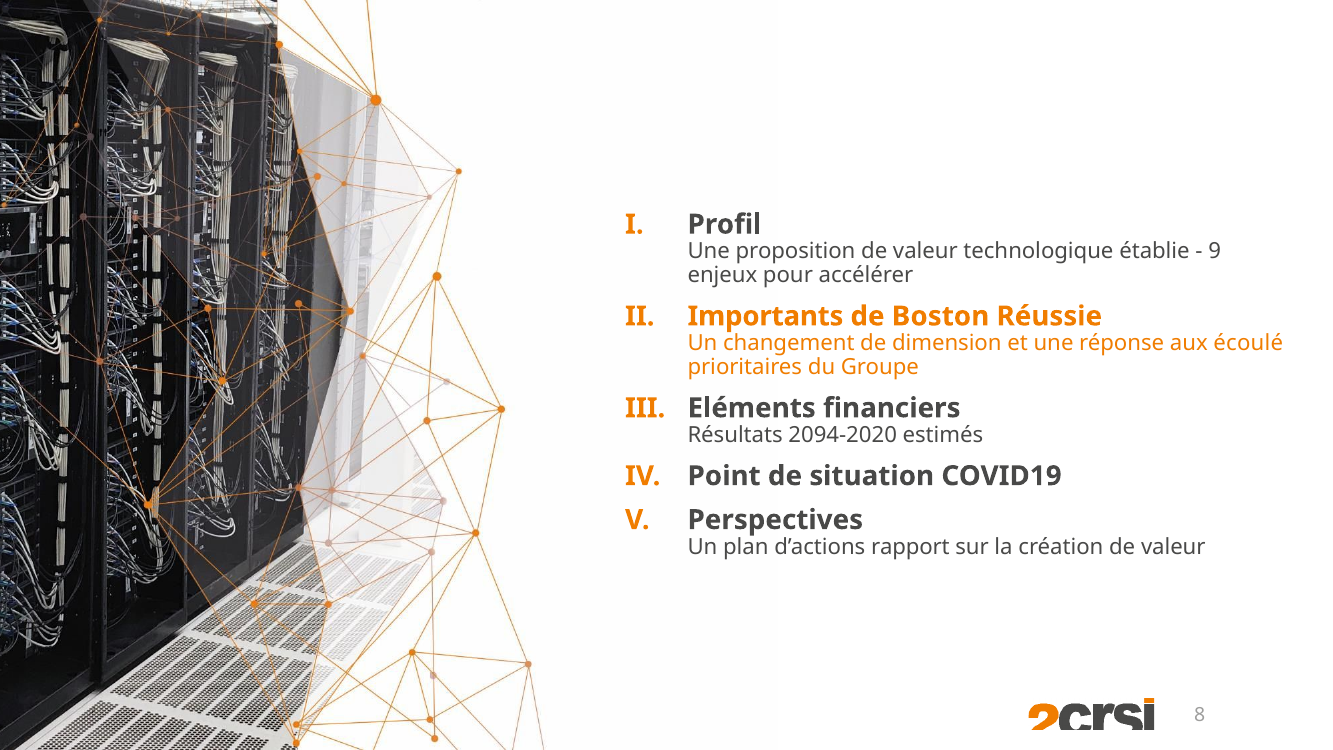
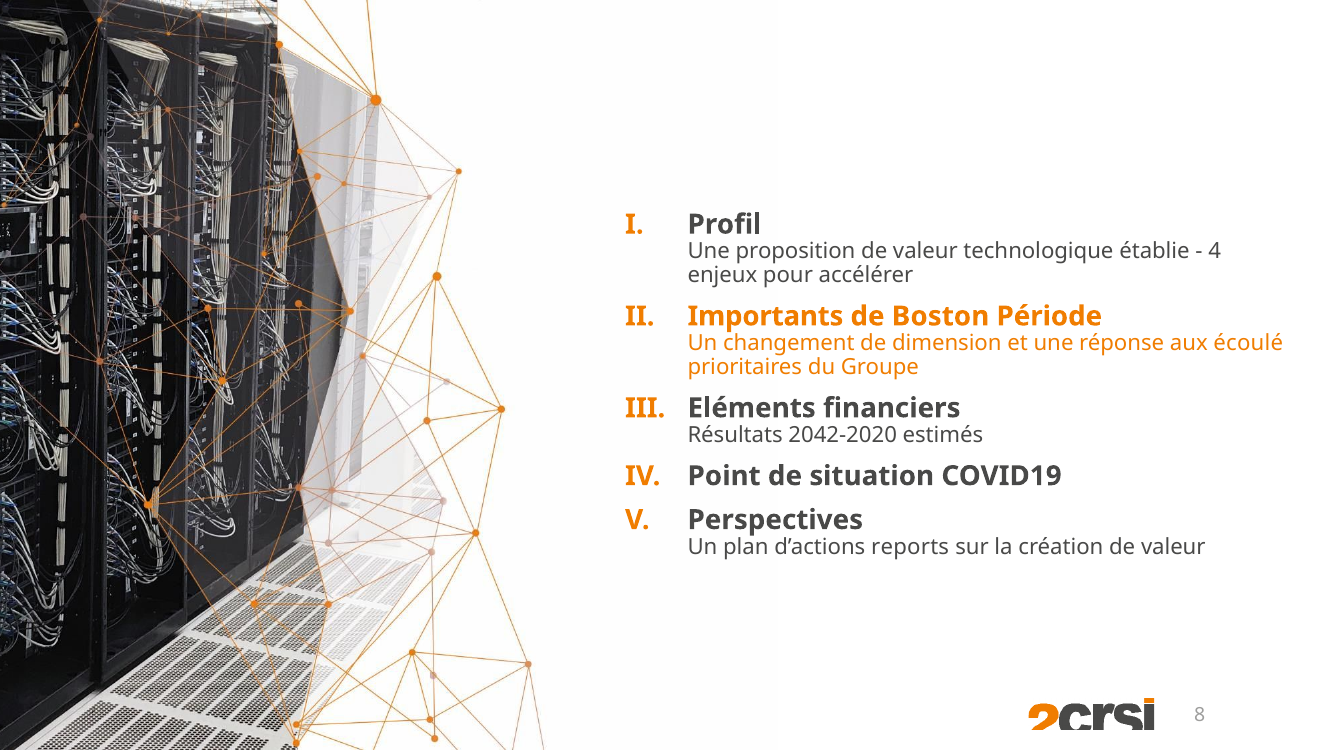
9: 9 -> 4 (1215, 251)
Réussie: Réussie -> Période (1049, 316)
2094-2020: 2094-2020 -> 2042-2020 (843, 435)
rapport: rapport -> reports (910, 547)
